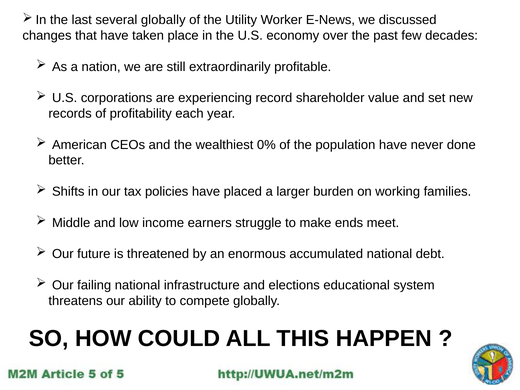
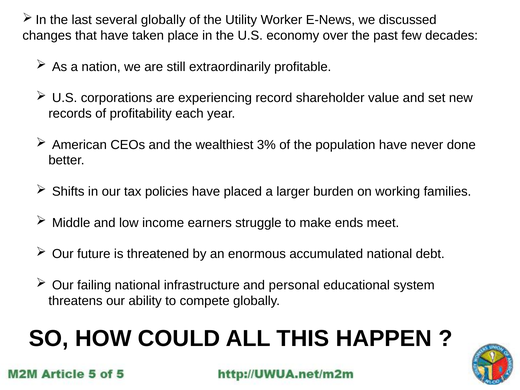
0%: 0% -> 3% (266, 145)
elections: elections -> personal (294, 285)
